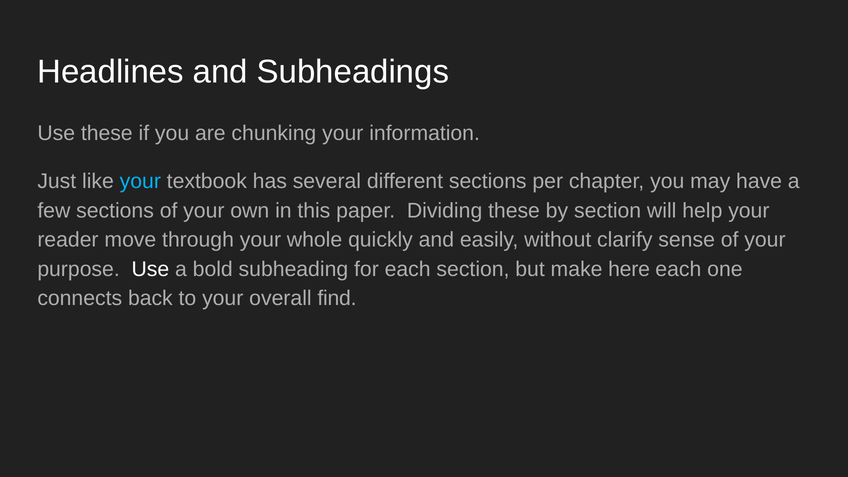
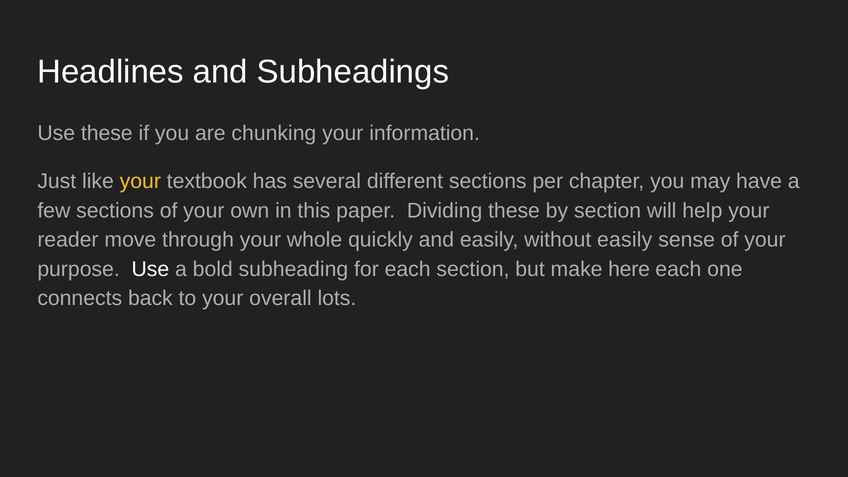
your colour: light blue -> yellow (140, 181)
without clarify: clarify -> easily (625, 240)
find: find -> lots (337, 298)
